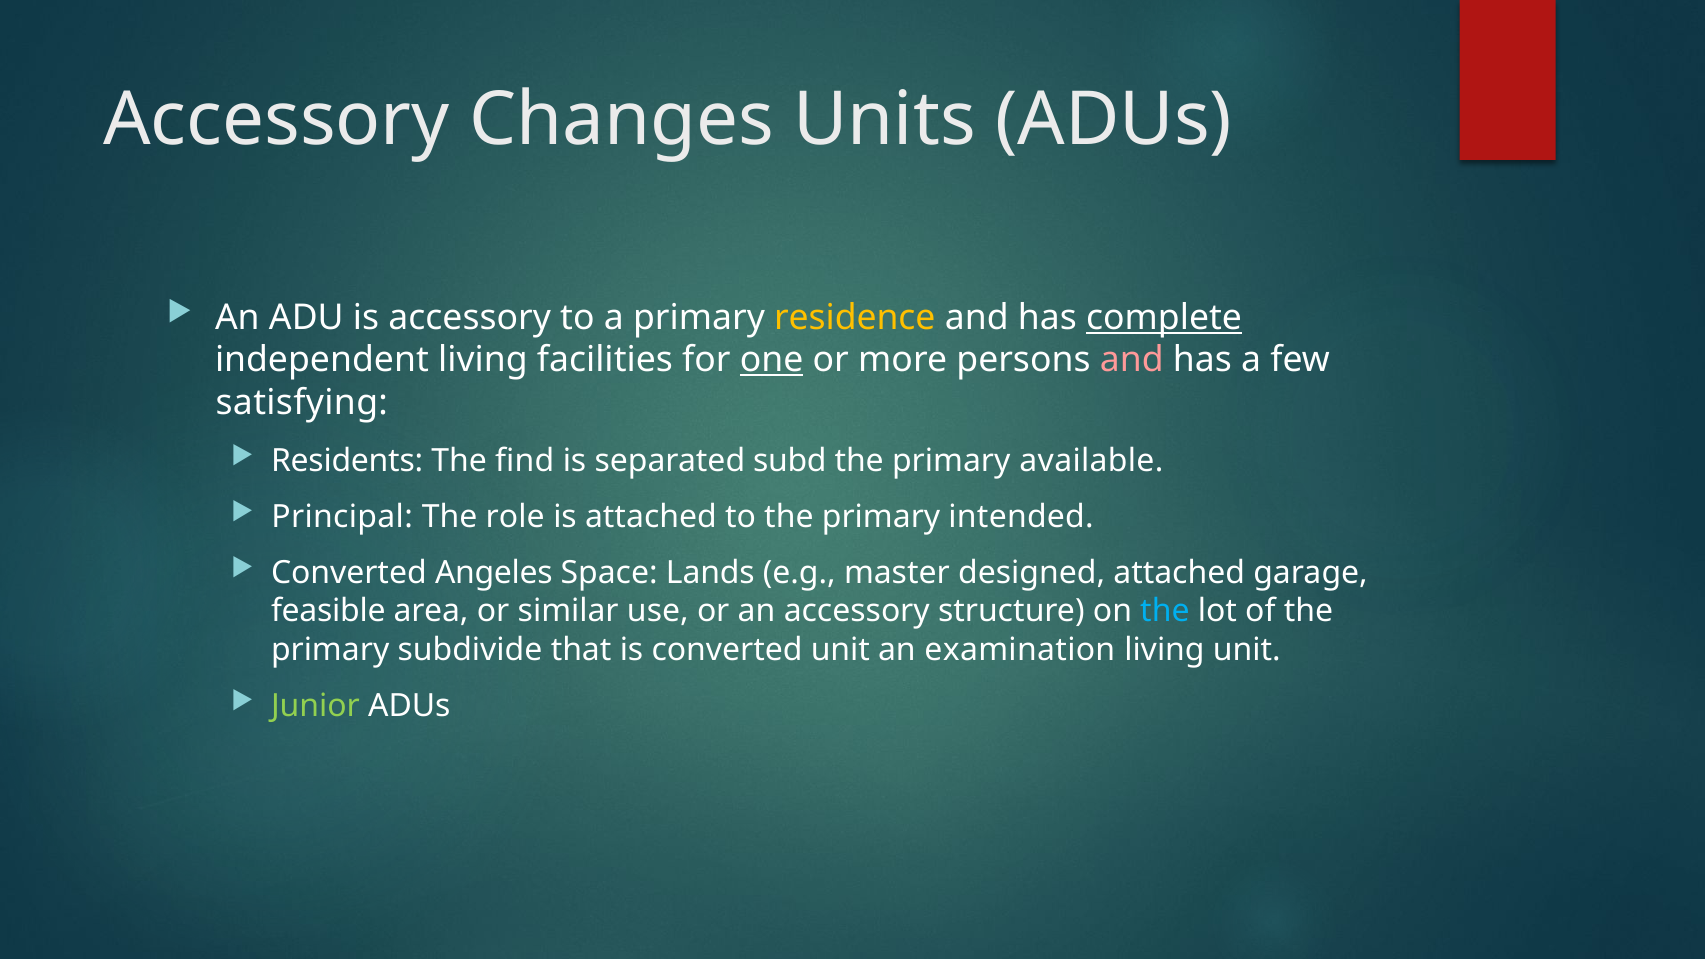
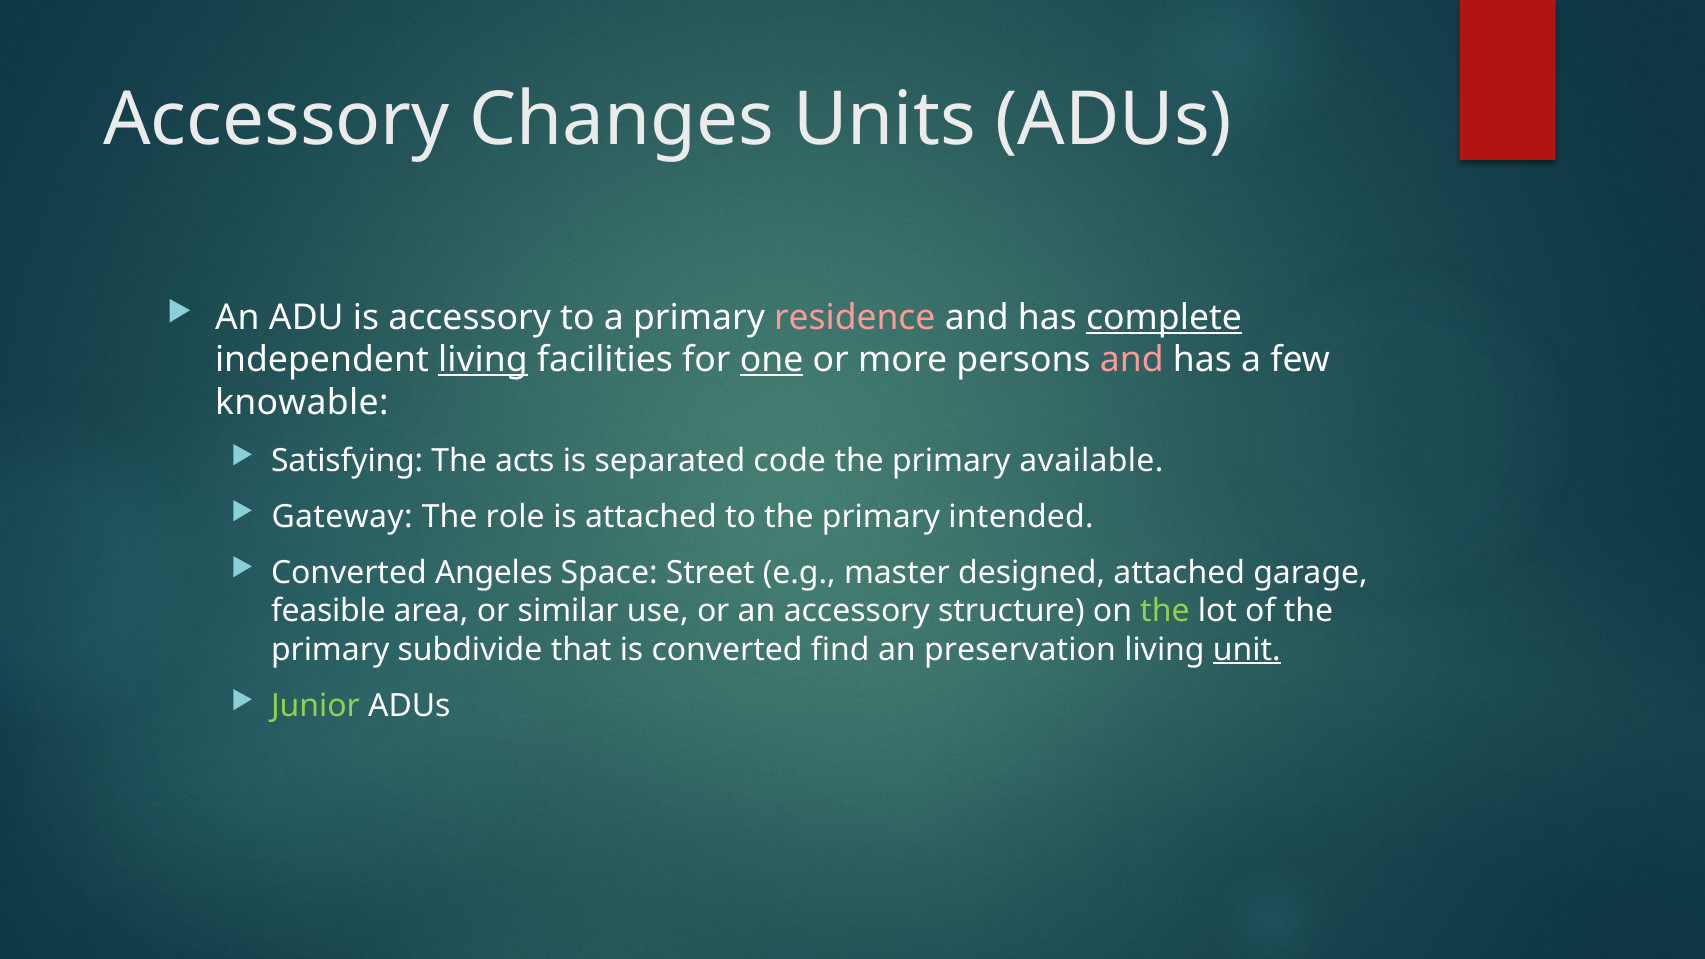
residence colour: yellow -> pink (855, 317)
living underline: none -> present (483, 360)
satisfying: satisfying -> knowable (302, 403)
Residents: Residents -> Satisfying (347, 461)
find: find -> acts (525, 461)
subd: subd -> code (790, 461)
Principal: Principal -> Gateway (342, 517)
Lands: Lands -> Street (710, 573)
the colour: light blue -> light green (1165, 611)
converted unit: unit -> find (840, 650)
examination: examination -> preservation (1020, 650)
unit underline: none -> present (1247, 650)
